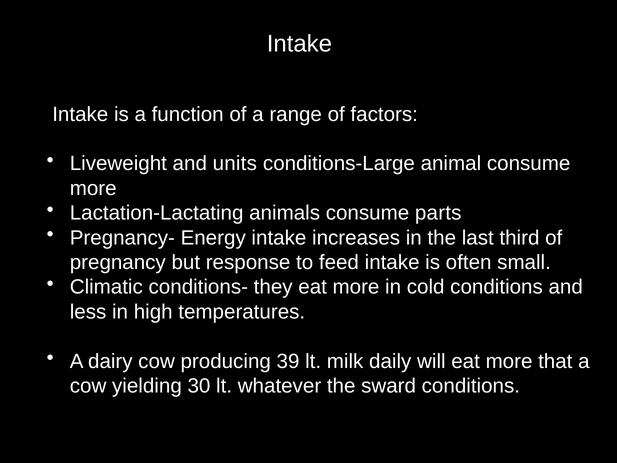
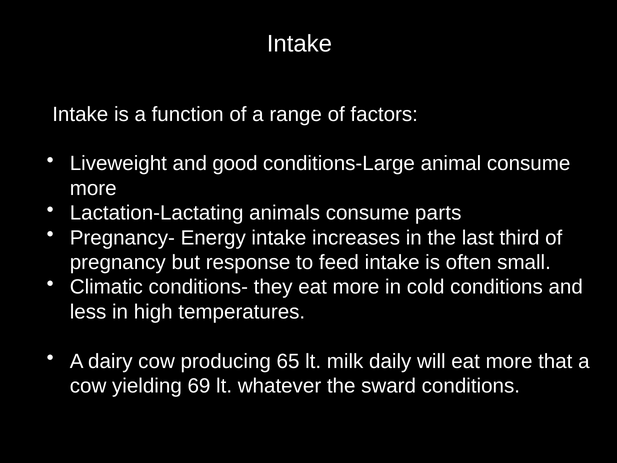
units: units -> good (235, 164)
39: 39 -> 65 (288, 361)
30: 30 -> 69 (199, 386)
